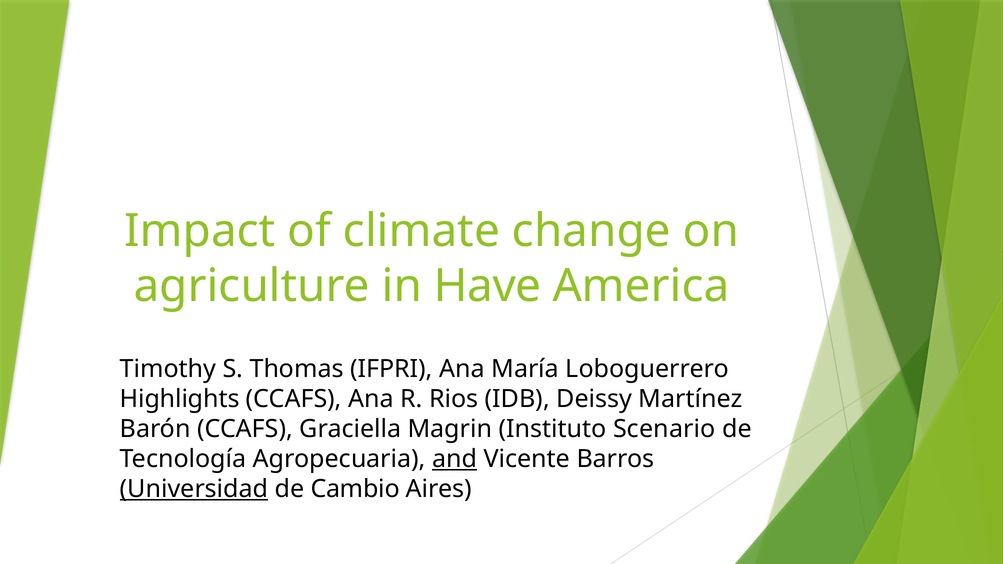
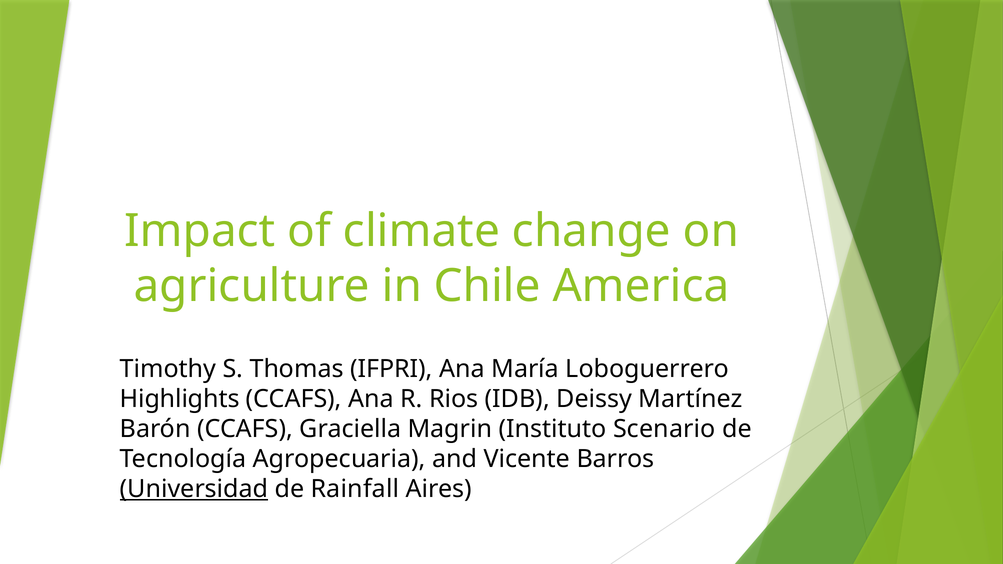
Have: Have -> Chile (487, 286)
and underline: present -> none (455, 459)
Cambio: Cambio -> Rainfall (355, 489)
